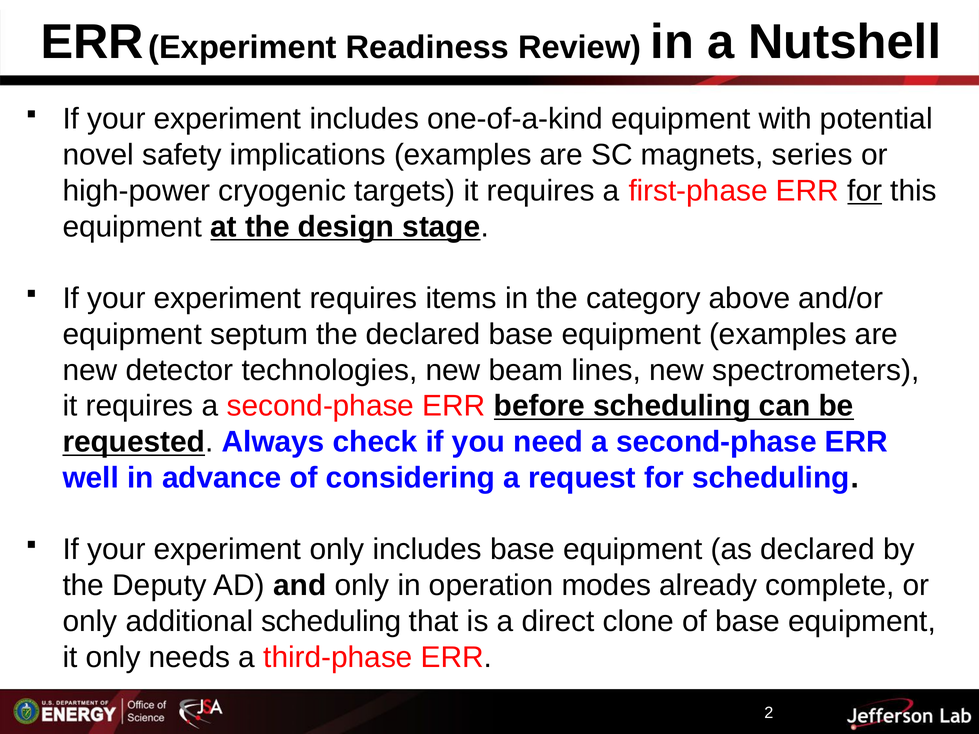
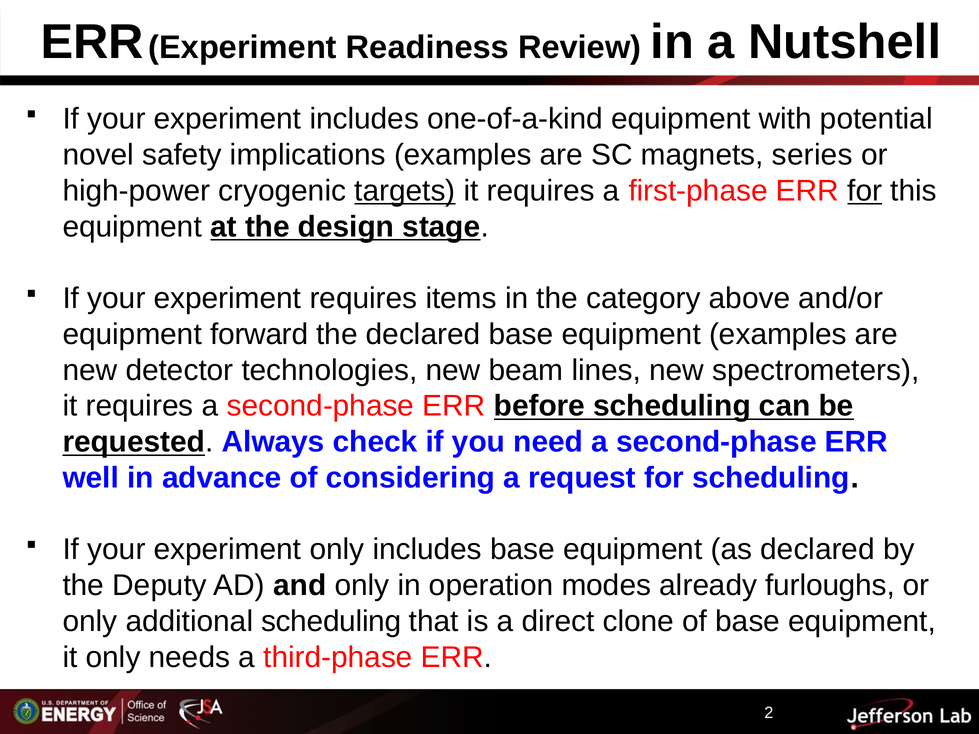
targets underline: none -> present (405, 191)
septum: septum -> forward (259, 334)
complete: complete -> furloughs (830, 586)
